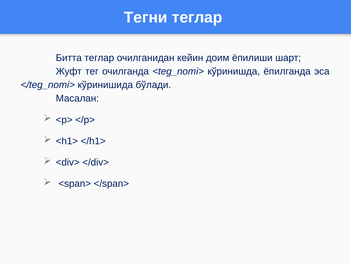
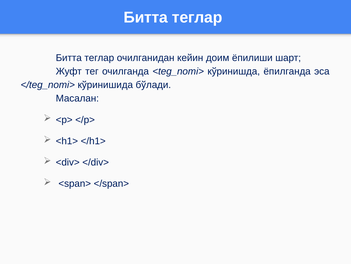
Тегни: Тегни -> Битта (146, 17)
